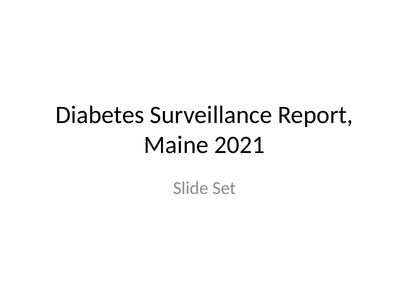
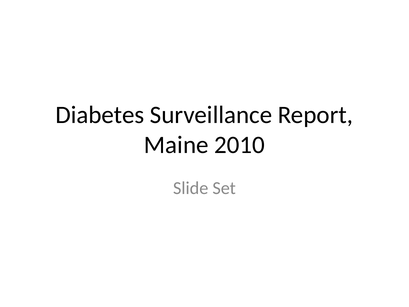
2021: 2021 -> 2010 (240, 145)
